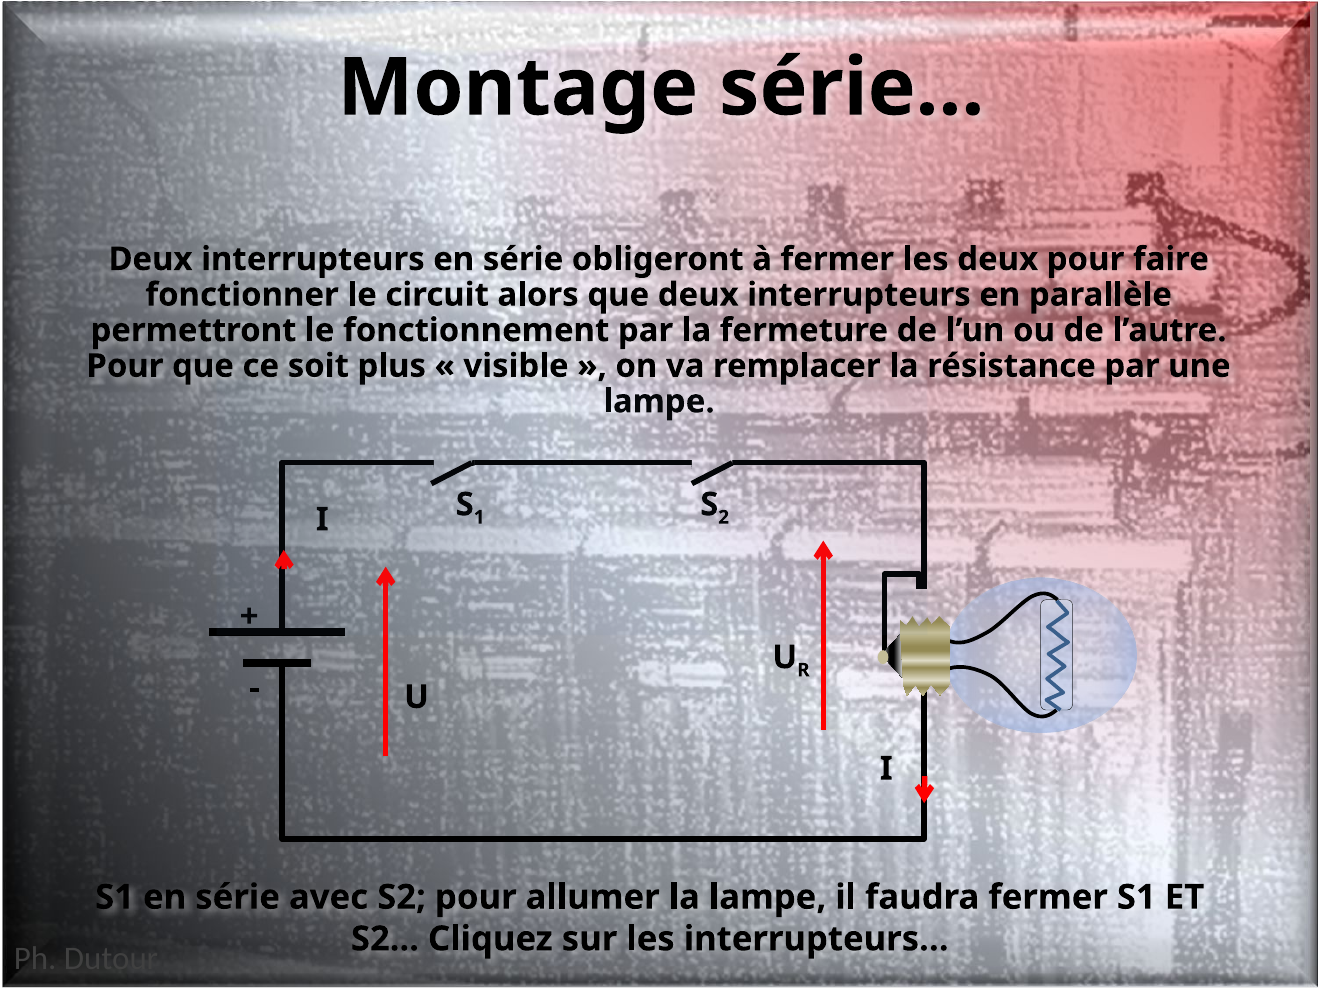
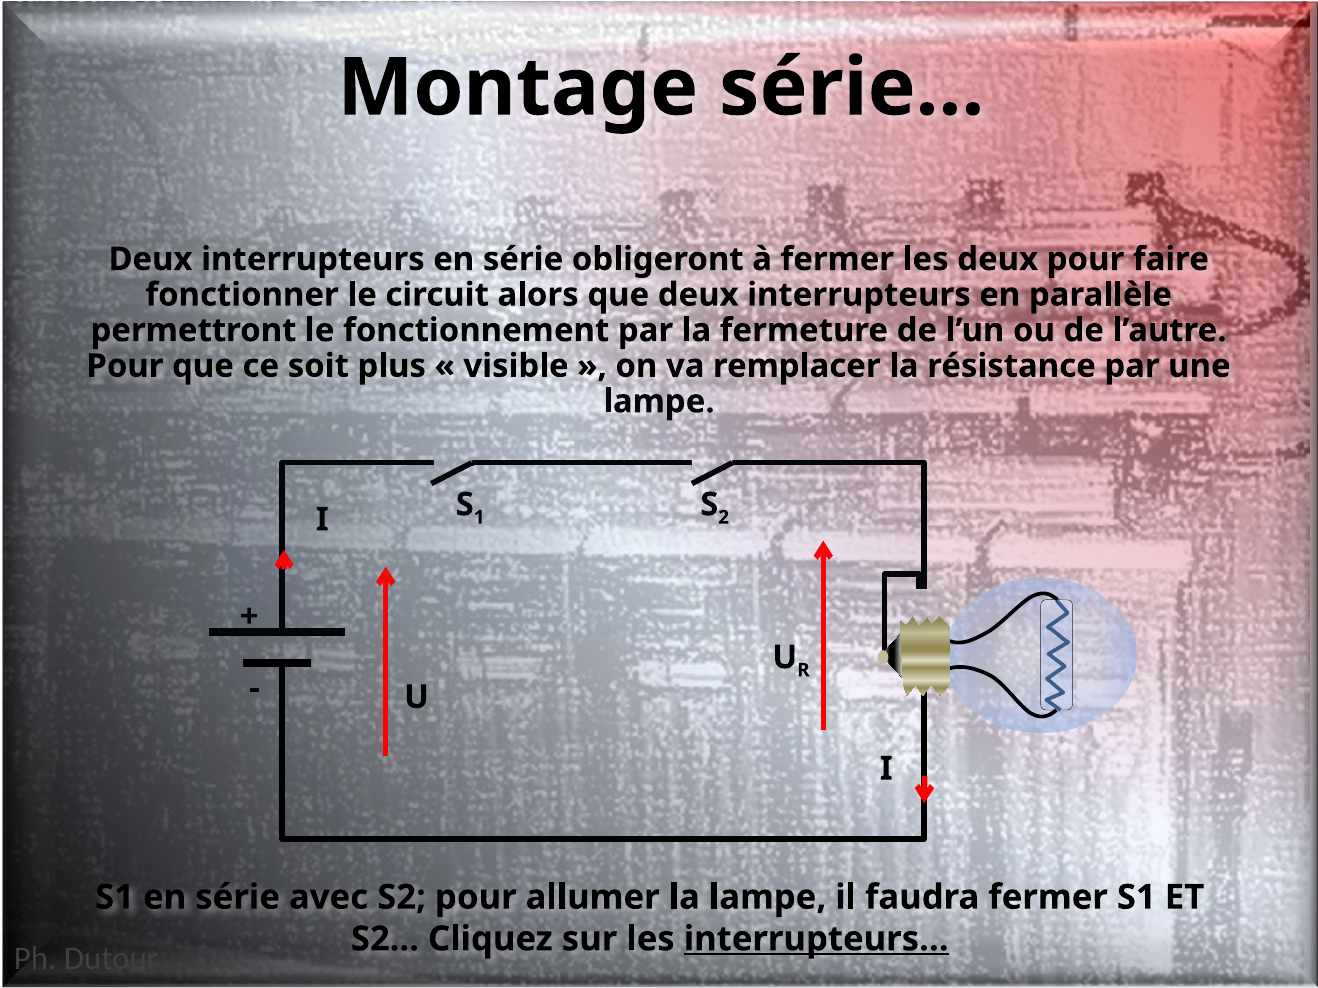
interrupteurs… underline: none -> present (816, 939)
